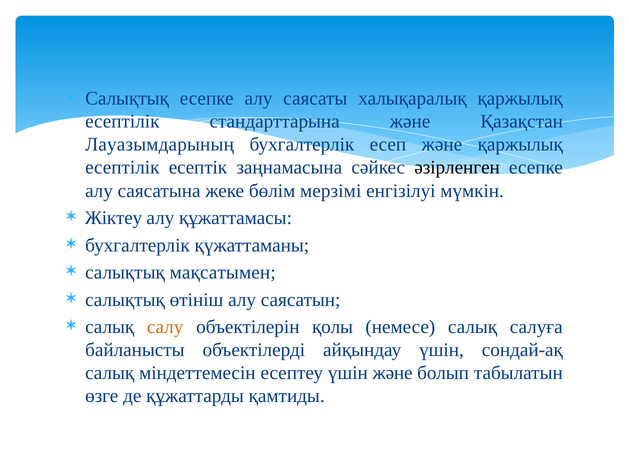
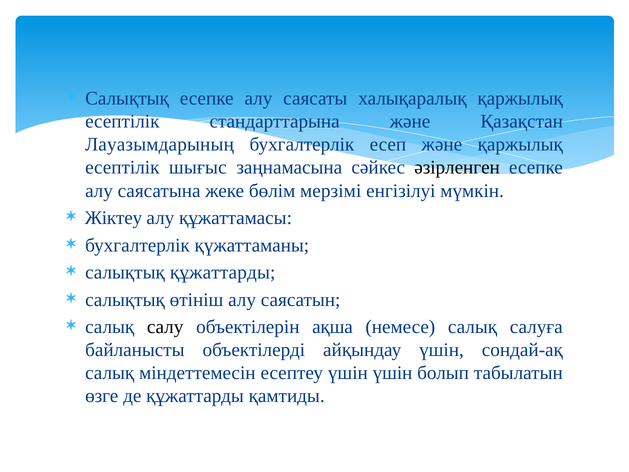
есептік: есептік -> шығыс (198, 168)
салықтық мақсатымен: мақсатымен -> құжаттарды (223, 272)
салу colour: orange -> black (165, 327)
қолы: қолы -> ақша (332, 327)
үшін және: және -> үшін (393, 373)
